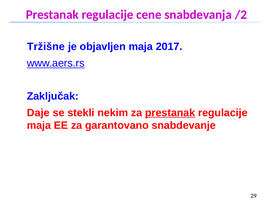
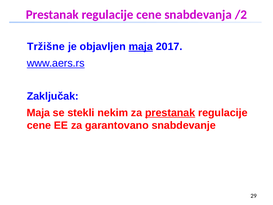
maja underline: none -> present (141, 47)
Daje: Daje -> Maja (38, 113)
maja: maja -> cene (39, 125)
